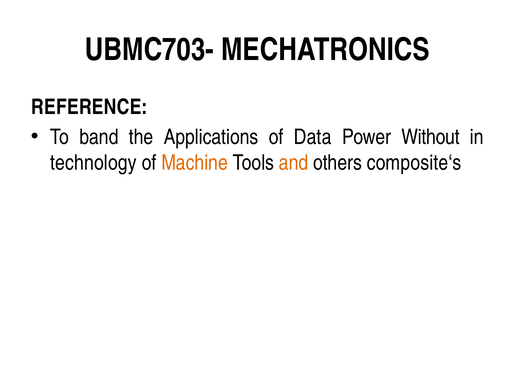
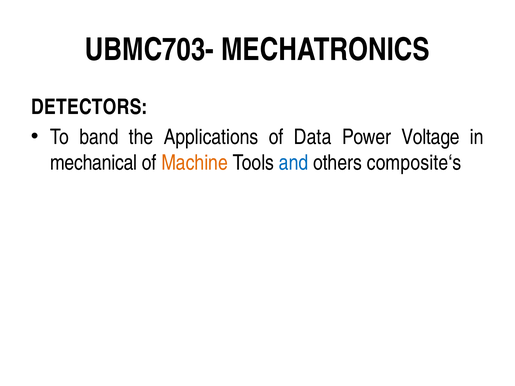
REFERENCE: REFERENCE -> DETECTORS (89, 107)
Without: Without -> Voltage (431, 137)
technology: technology -> mechanical (94, 163)
and colour: orange -> blue (294, 163)
